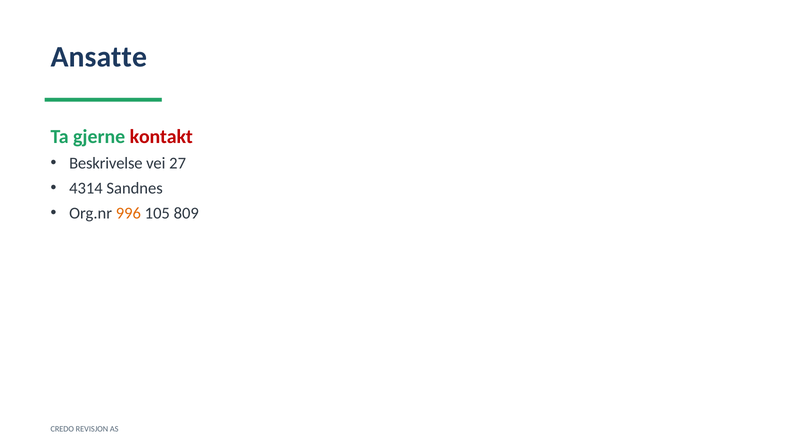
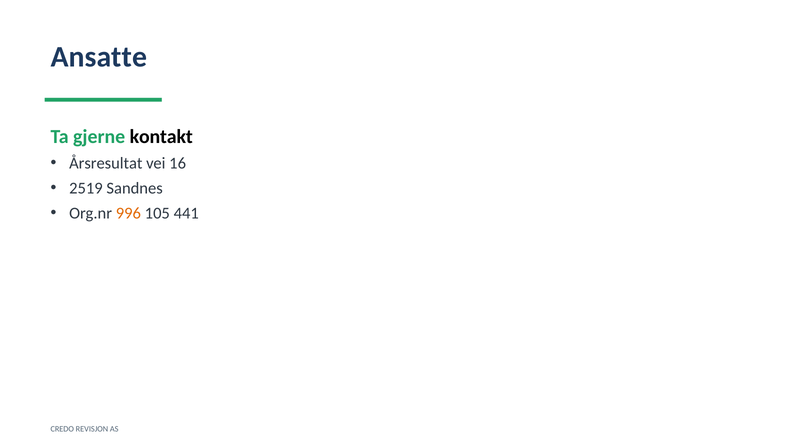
kontakt colour: red -> black (161, 137)
Beskrivelse: Beskrivelse -> Årsresultat (106, 163)
27: 27 -> 16 (178, 163)
4314: 4314 -> 2519 (86, 188)
809: 809 -> 441 (186, 213)
